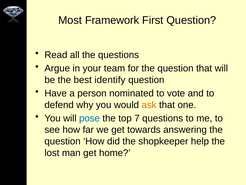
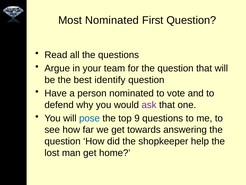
Most Framework: Framework -> Nominated (112, 20)
ask colour: orange -> purple (149, 105)
7: 7 -> 9 (137, 118)
